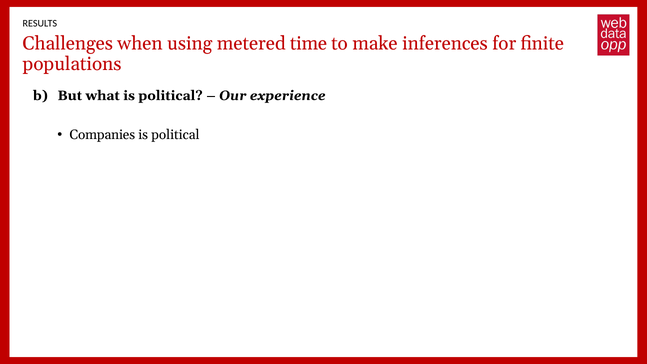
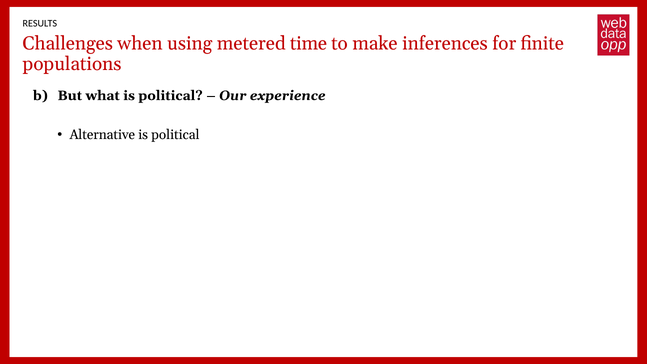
Companies: Companies -> Alternative (102, 135)
